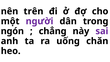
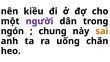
trên: trên -> kiều (34, 11)
chẳng: chẳng -> chung (53, 31)
sai colour: purple -> orange (102, 31)
